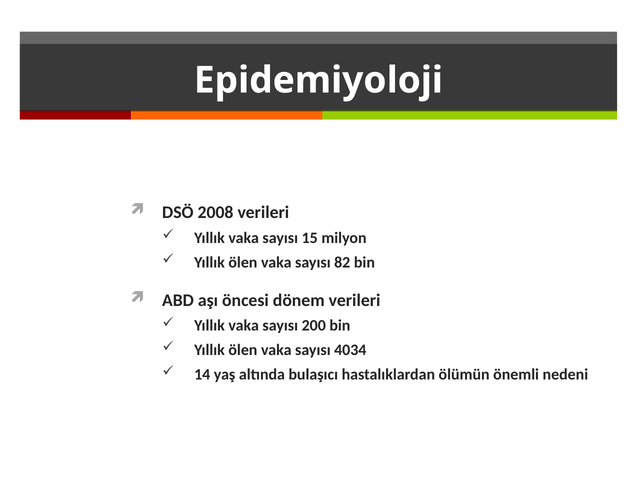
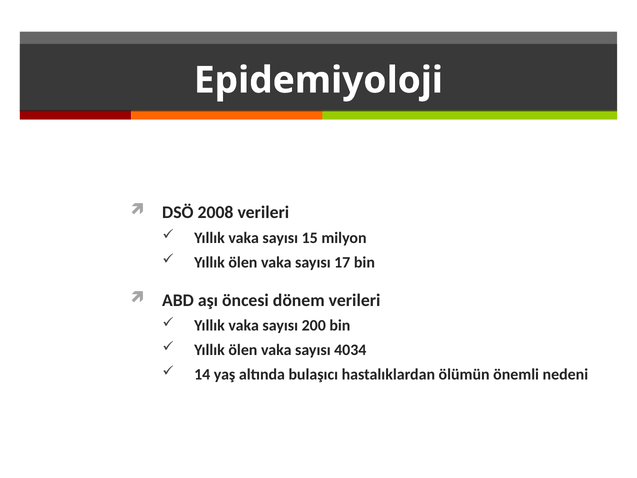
82: 82 -> 17 (342, 262)
